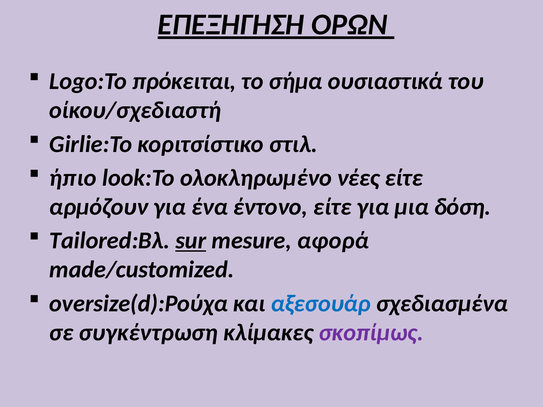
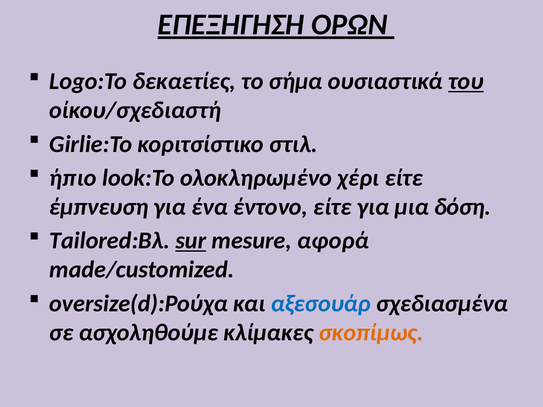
πρόκειται: πρόκειται -> δεκαετίες (184, 81)
του underline: none -> present (466, 81)
νέες: νέες -> χέρι (358, 178)
αρμόζουν: αρμόζουν -> έμπνευση (99, 207)
συγκέντρωση: συγκέντρωση -> ασχοληθούμε (148, 333)
σκοπίμως colour: purple -> orange (371, 333)
